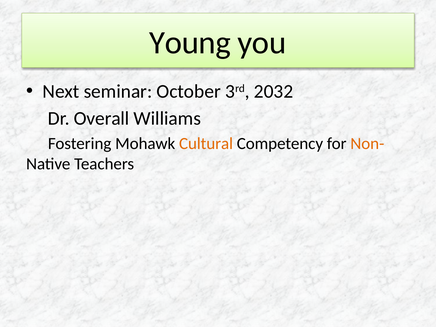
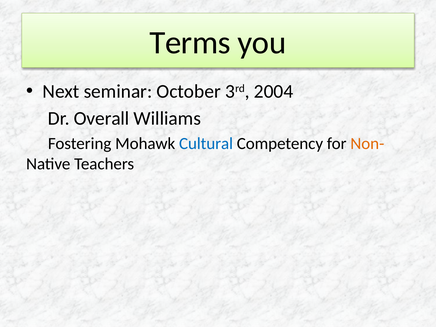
Young: Young -> Terms (190, 43)
2032: 2032 -> 2004 (274, 91)
Cultural colour: orange -> blue (206, 144)
